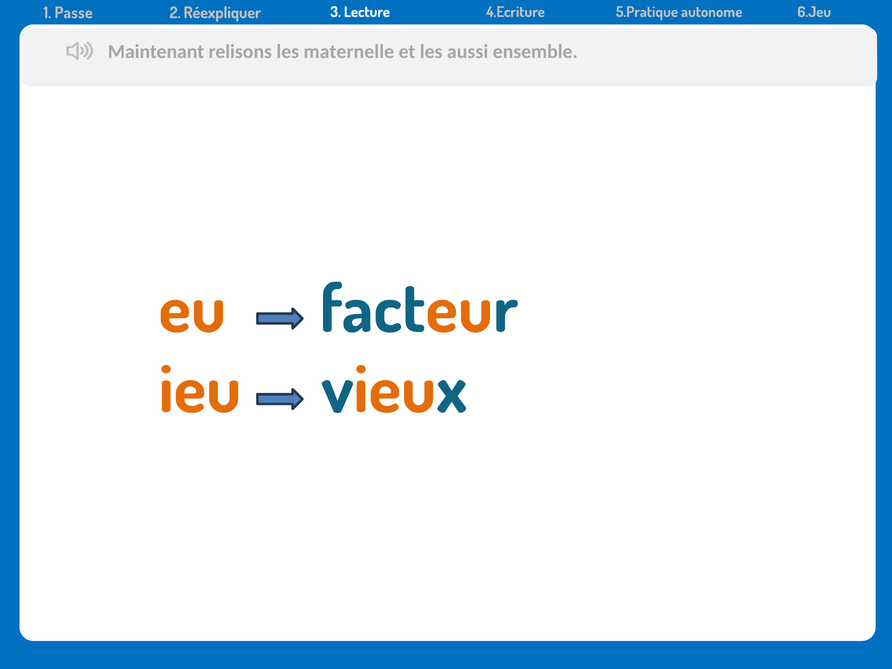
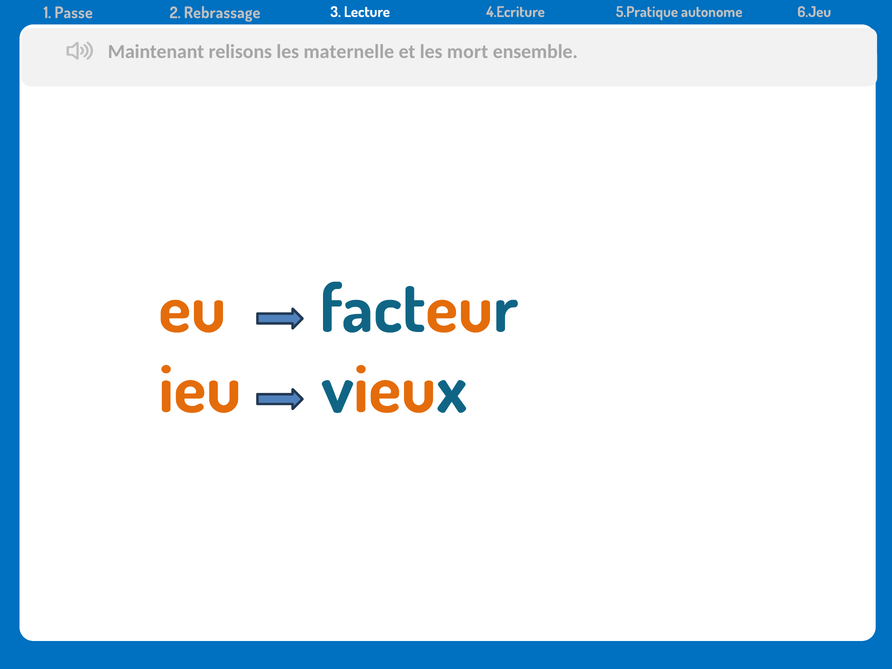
Réexpliquer: Réexpliquer -> Rebrassage (222, 13)
aussi: aussi -> mort (468, 52)
